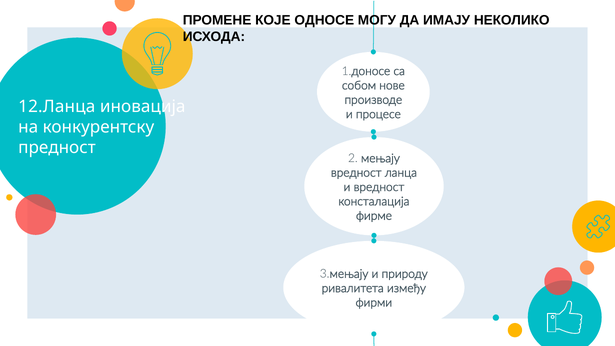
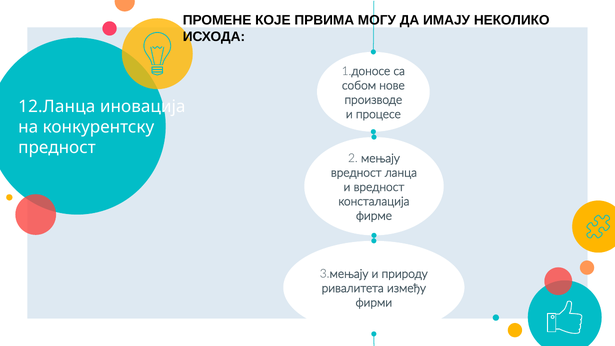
ОДНОСЕ: ОДНОСЕ -> ПРВИМА (324, 20)
